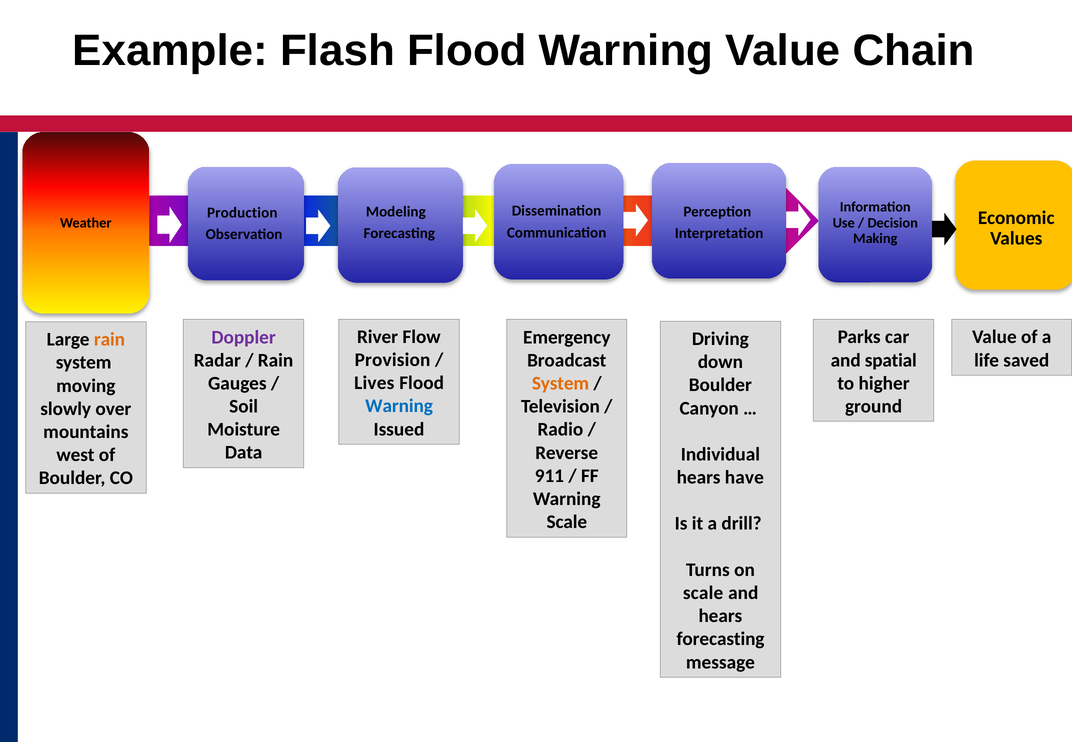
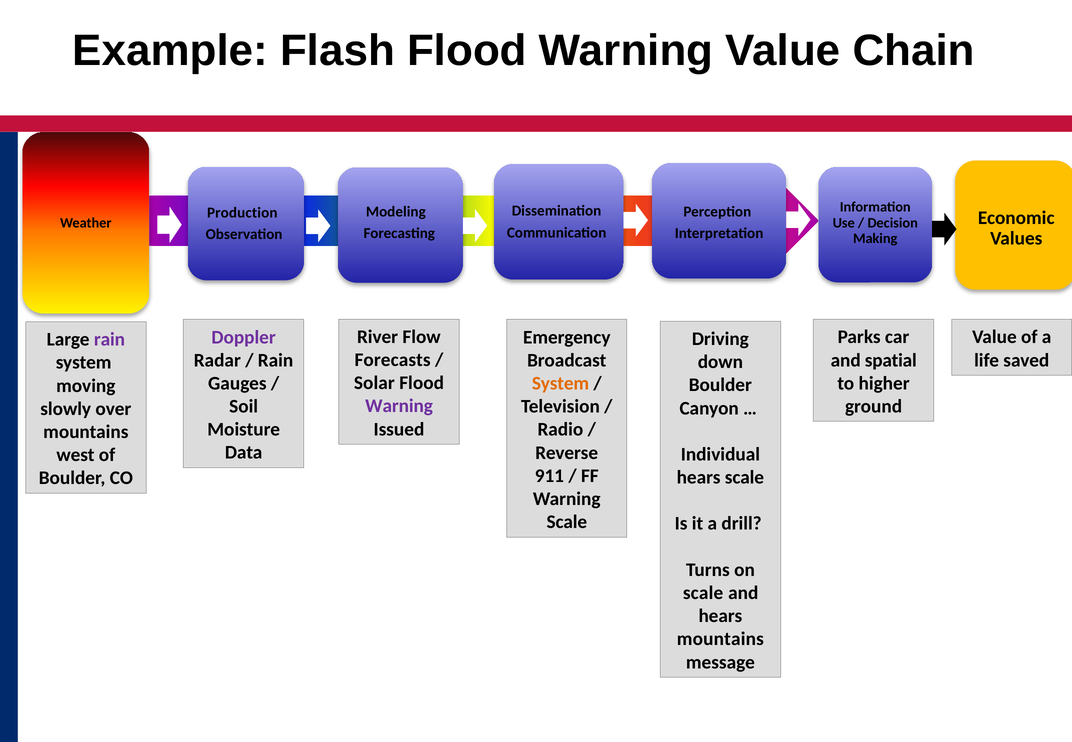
rain colour: orange -> purple (110, 340)
Provision: Provision -> Forecasts (393, 360)
Lives: Lives -> Solar (374, 383)
Warning colour: blue -> purple (399, 406)
hears have: have -> scale (744, 478)
forecasting: forecasting -> mountains (720, 639)
